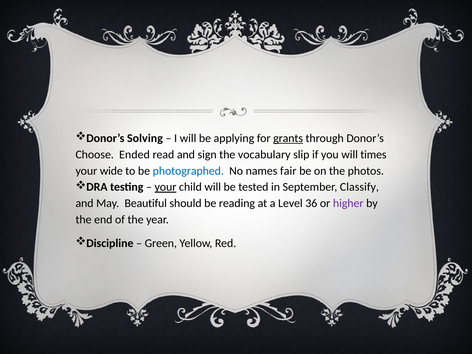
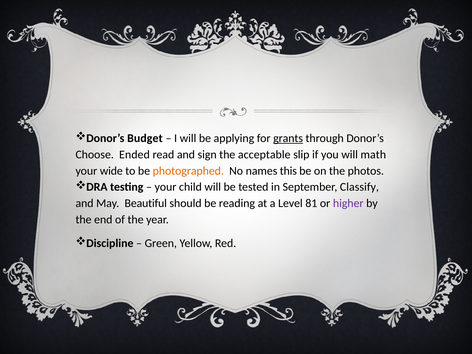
Solving: Solving -> Budget (145, 138)
vocabulary: vocabulary -> acceptable (264, 155)
times: times -> math (373, 155)
photographed colour: blue -> orange (188, 171)
fair: fair -> this (288, 171)
your underline: present -> none (165, 187)
36: 36 -> 81 (311, 203)
